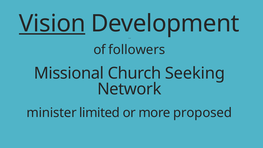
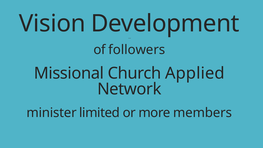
Vision underline: present -> none (52, 23)
Seeking: Seeking -> Applied (195, 73)
proposed: proposed -> members (203, 113)
